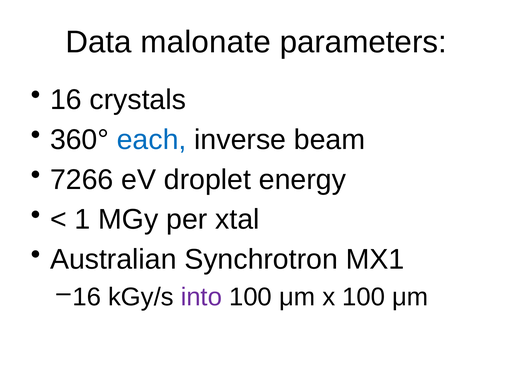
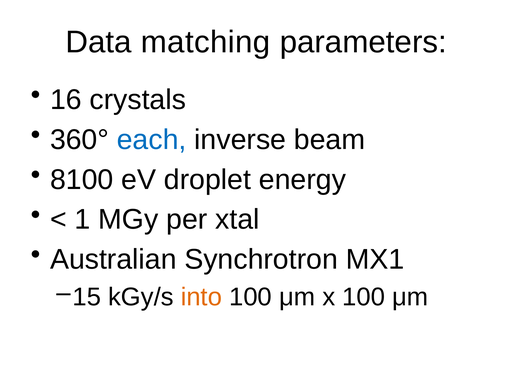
malonate: malonate -> matching (206, 42)
7266: 7266 -> 8100 (82, 180)
16: 16 -> 15 (87, 297)
into colour: purple -> orange (201, 297)
